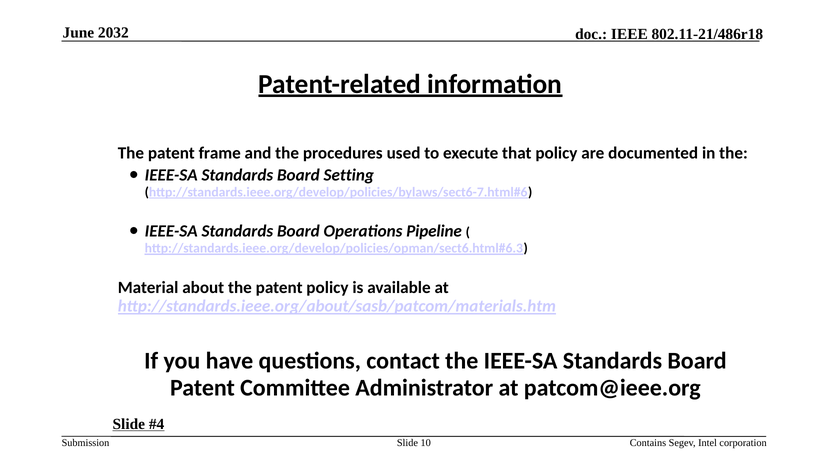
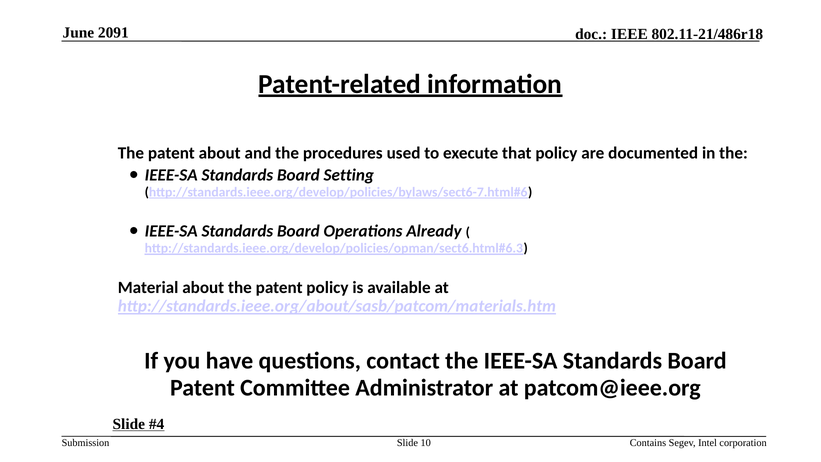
2032: 2032 -> 2091 (113, 33)
patent frame: frame -> about (220, 153)
Pipeline: Pipeline -> Already (434, 231)
